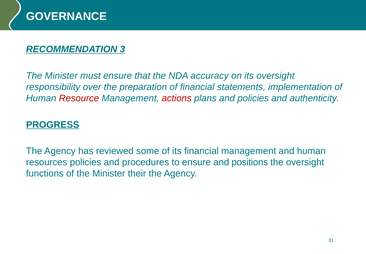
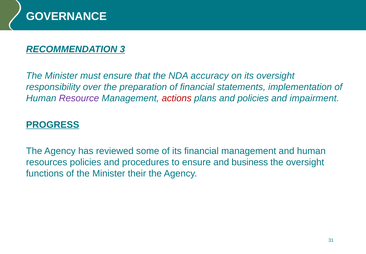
Resource colour: red -> purple (79, 98)
authenticity: authenticity -> impairment (314, 98)
positions: positions -> business (250, 162)
